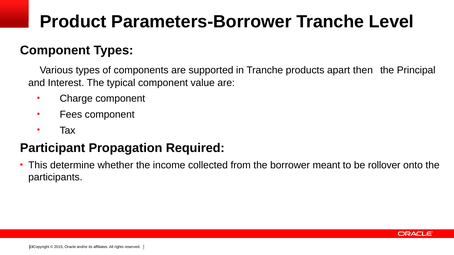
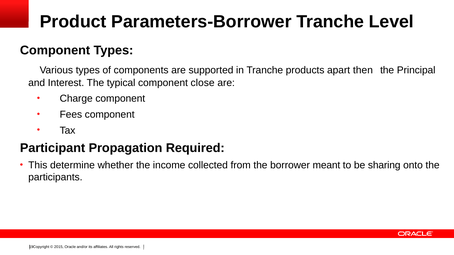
value: value -> close (203, 83)
rollover: rollover -> sharing (384, 165)
